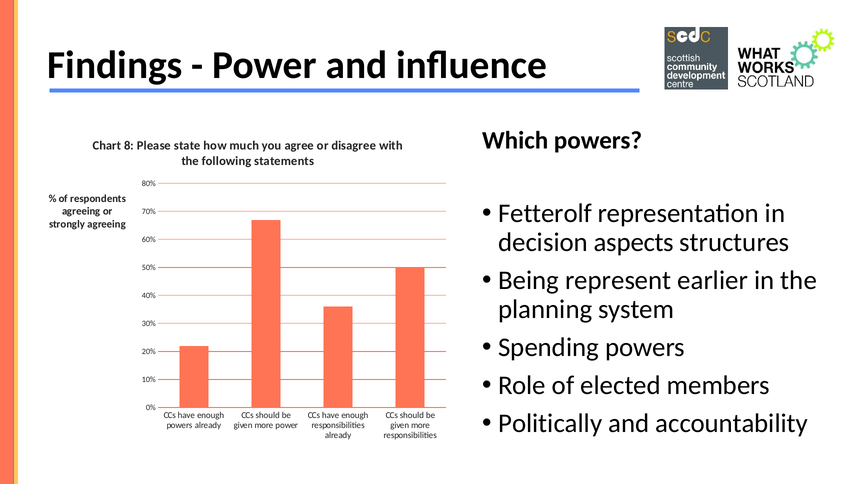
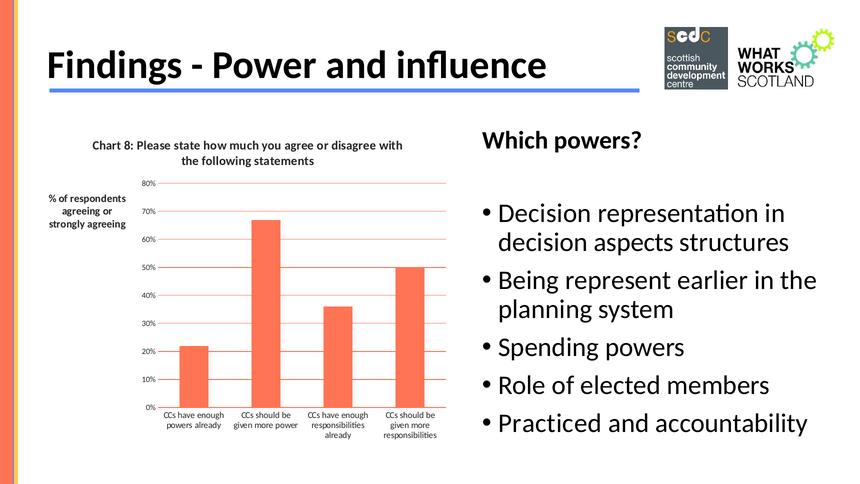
Fetterolf: Fetterolf -> Decision (545, 213)
Politically: Politically -> Practiced (550, 423)
